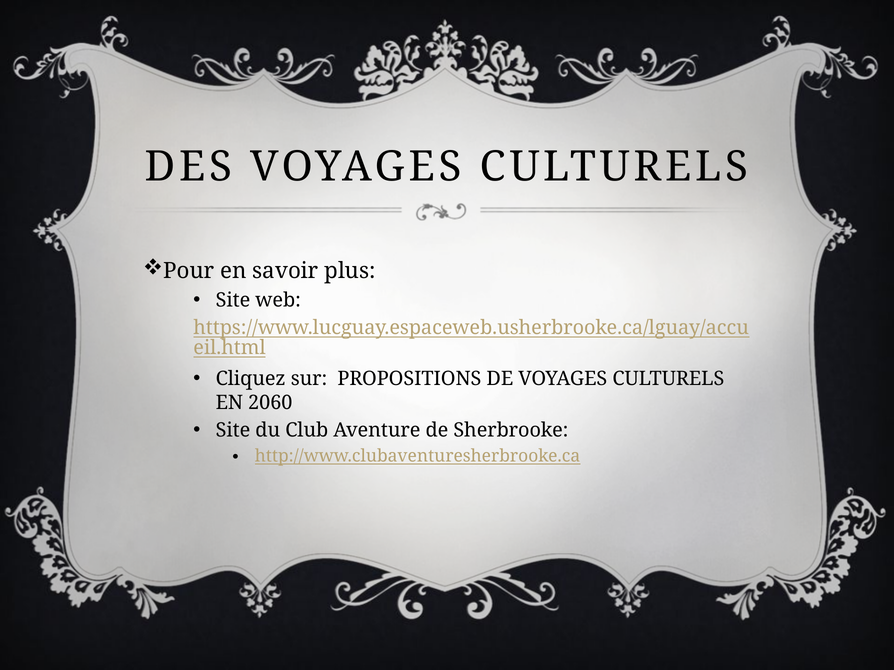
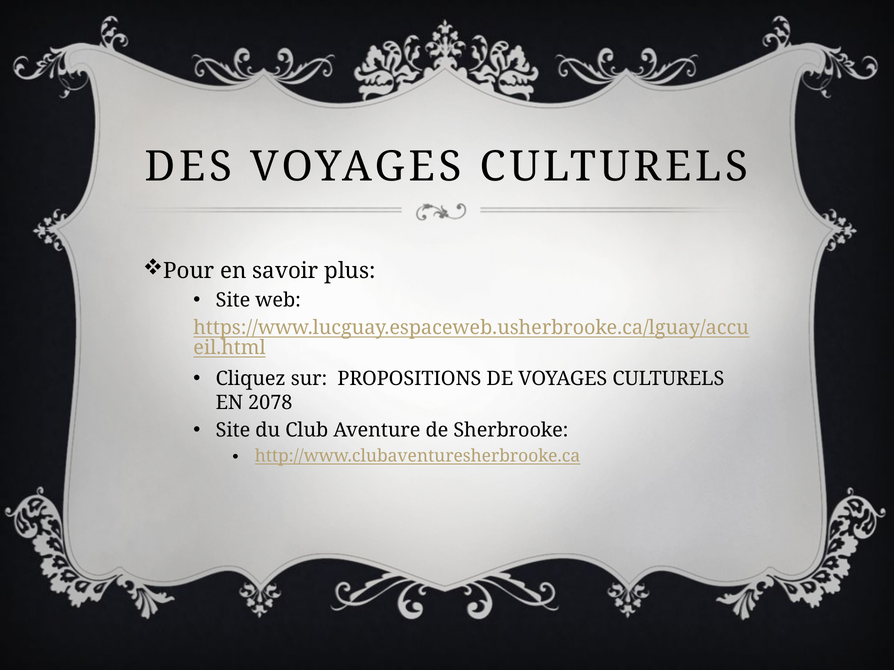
2060: 2060 -> 2078 (270, 403)
